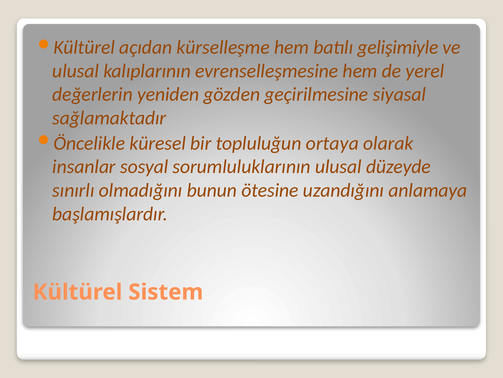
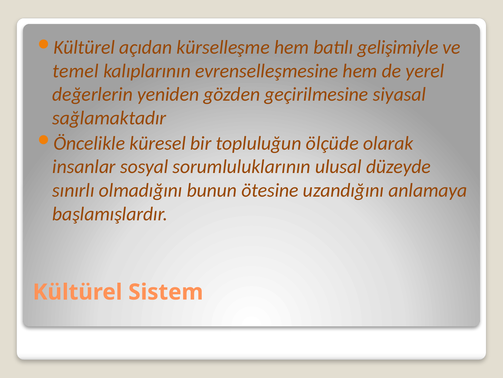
ulusal: ulusal -> temel (76, 71)
ortaya: ortaya -> ölçüde (332, 143)
